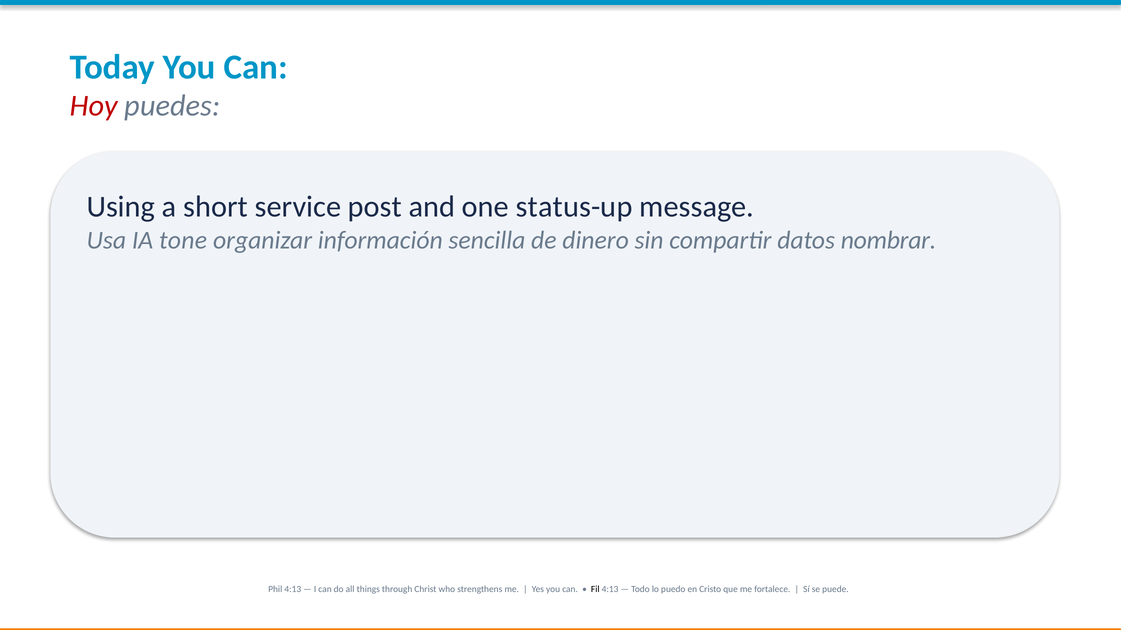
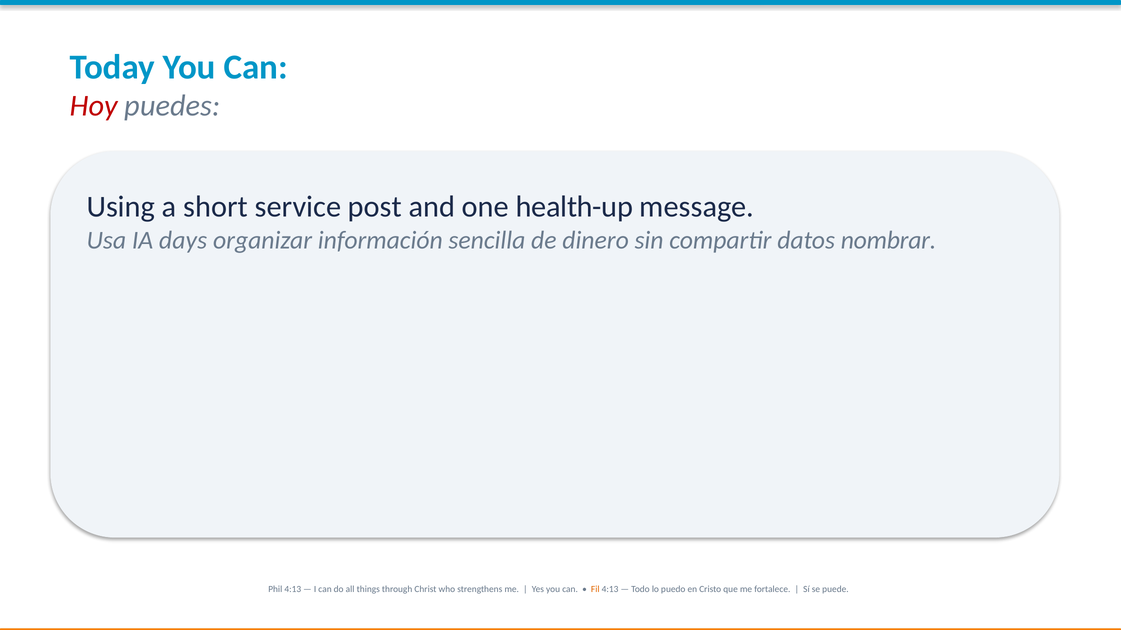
status-up: status-up -> health-up (574, 207)
tone: tone -> days (183, 240)
Fil colour: black -> orange (595, 590)
